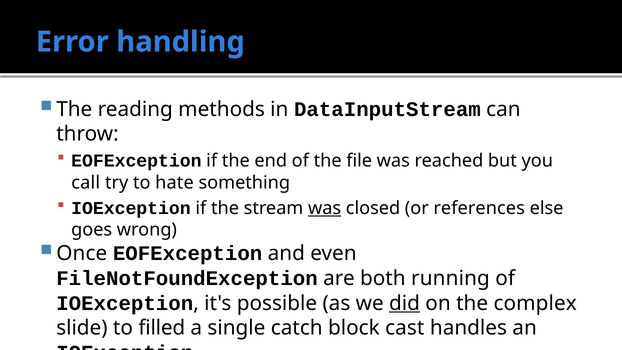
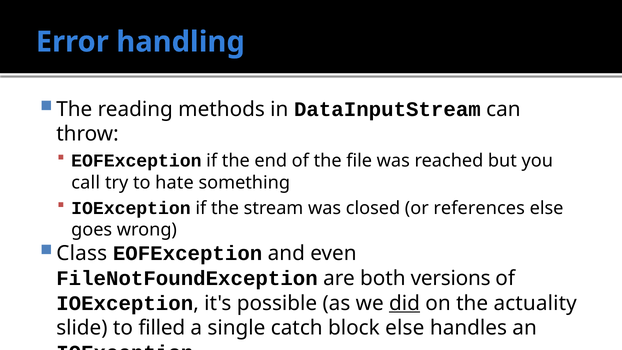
was underline: present -> none (325, 208)
Once: Once -> Class (82, 253)
running: running -> versions (451, 278)
complex: complex -> actuality (535, 303)
block cast: cast -> else (405, 328)
